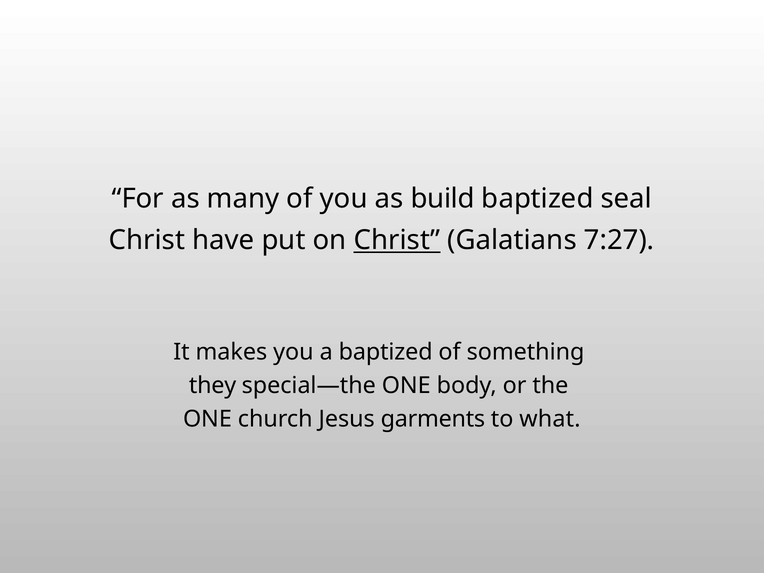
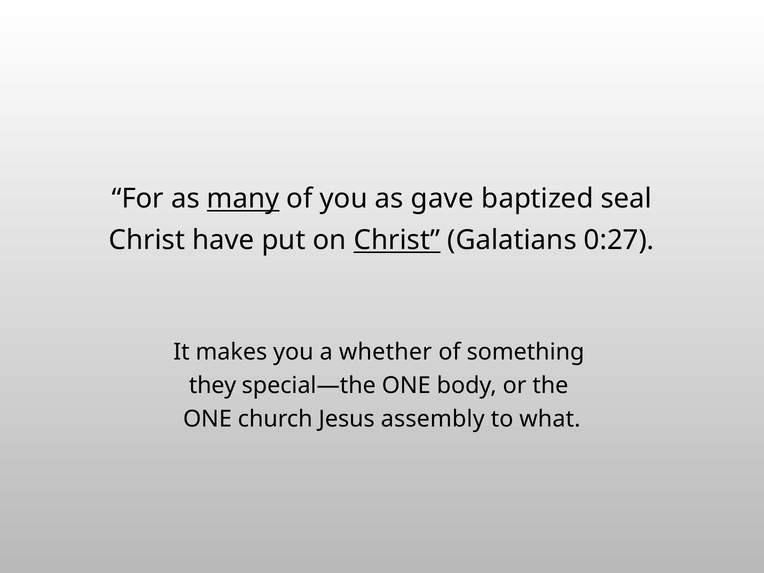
many underline: none -> present (243, 199)
build: build -> gave (442, 199)
7:27: 7:27 -> 0:27 (619, 240)
a baptized: baptized -> whether (385, 352)
garments: garments -> assembly (433, 419)
